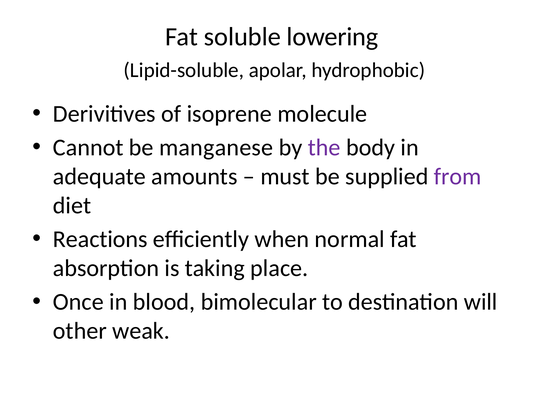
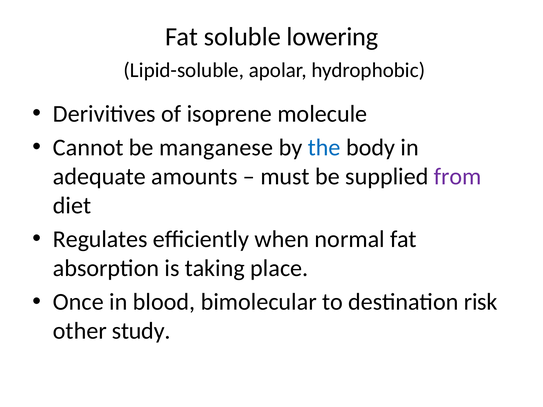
the colour: purple -> blue (324, 148)
Reactions: Reactions -> Regulates (100, 239)
will: will -> risk (481, 302)
weak: weak -> study (141, 331)
